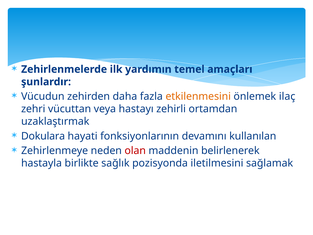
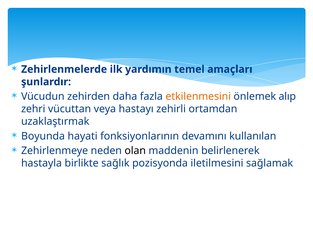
ilaç: ilaç -> alıp (287, 96)
Dokulara: Dokulara -> Boyunda (43, 136)
olan colour: red -> black (135, 151)
